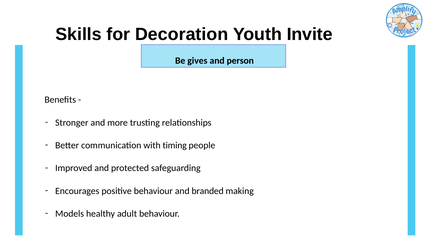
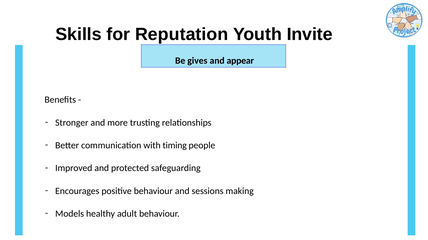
Decoration: Decoration -> Reputation (182, 34)
person: person -> appear (240, 61)
branded: branded -> sessions (208, 192)
